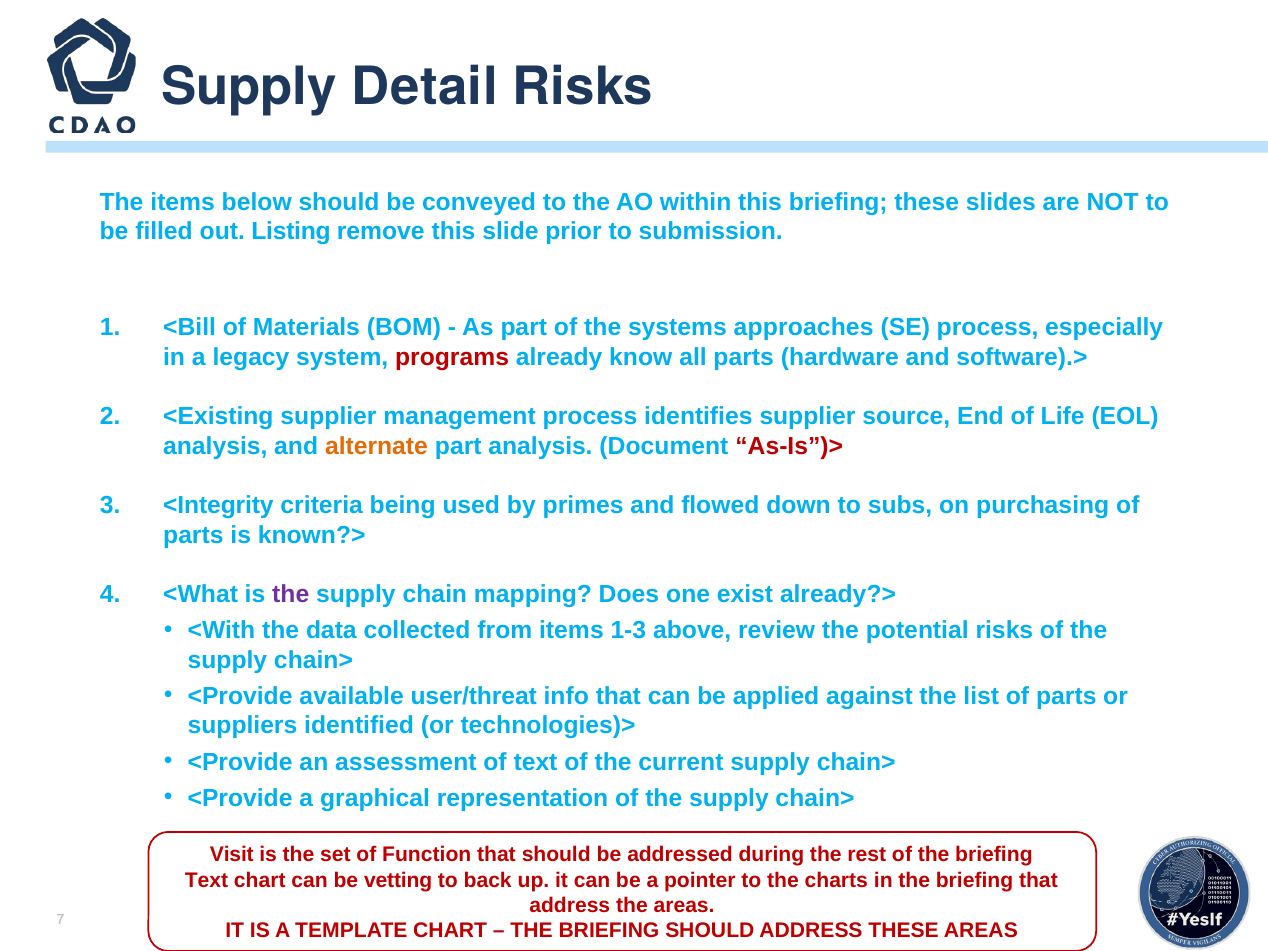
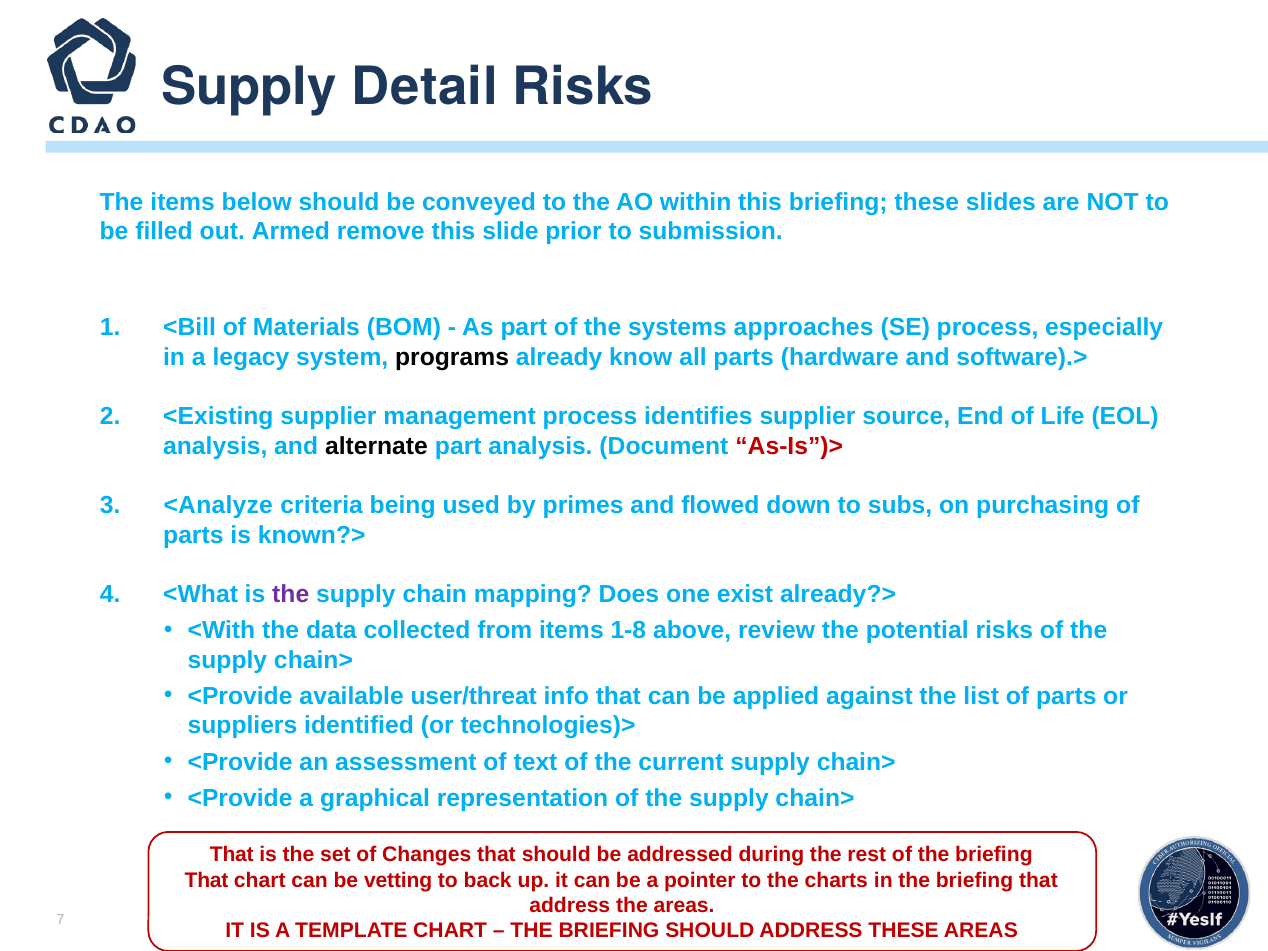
Listing: Listing -> Armed (291, 232)
programs colour: red -> black (452, 357)
alternate colour: orange -> black (376, 446)
<Integrity: <Integrity -> <Analyze (218, 505)
1-3: 1-3 -> 1-8 (628, 630)
Visit: Visit -> That (232, 855)
Function: Function -> Changes (427, 855)
Text: Text -> That (207, 880)
